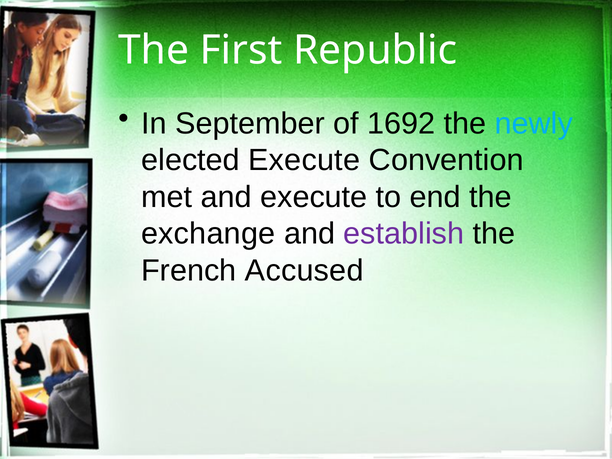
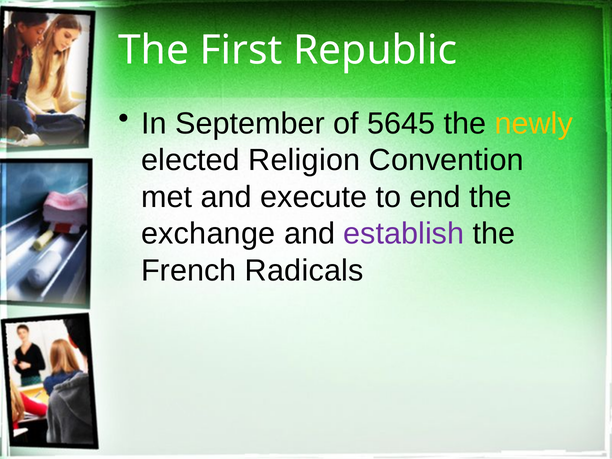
1692: 1692 -> 5645 (401, 124)
newly colour: light blue -> yellow (534, 124)
elected Execute: Execute -> Religion (304, 160)
Accused: Accused -> Radicals (304, 270)
